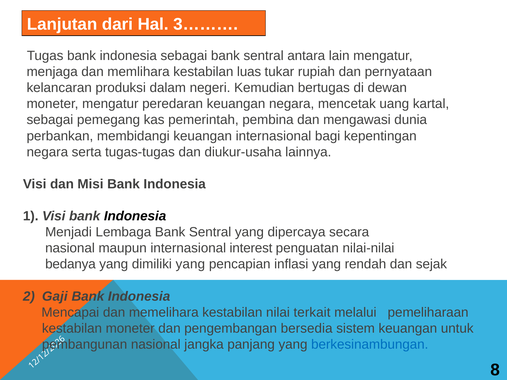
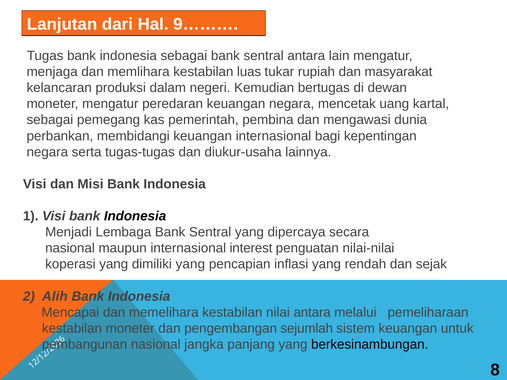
3………: 3……… -> 9……… (206, 24)
pernyataan: pernyataan -> masyarakat (398, 72)
bedanya: bedanya -> koperasi (70, 264)
Gaji: Gaji -> Alih (55, 297)
nilai terkait: terkait -> antara (312, 313)
bersedia: bersedia -> sejumlah (307, 329)
berkesinambungan colour: blue -> black (370, 345)
